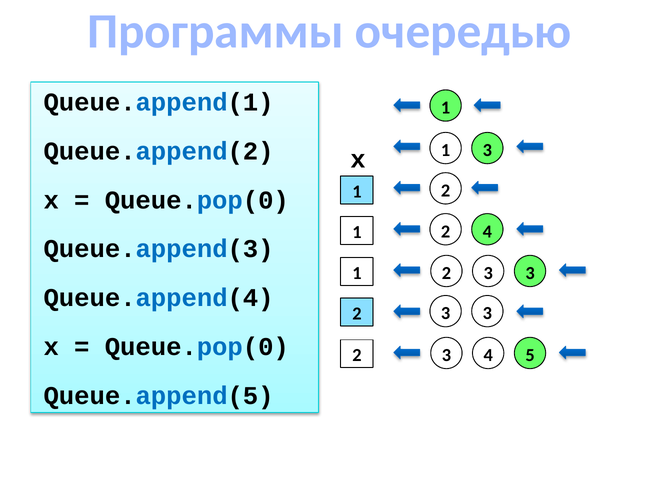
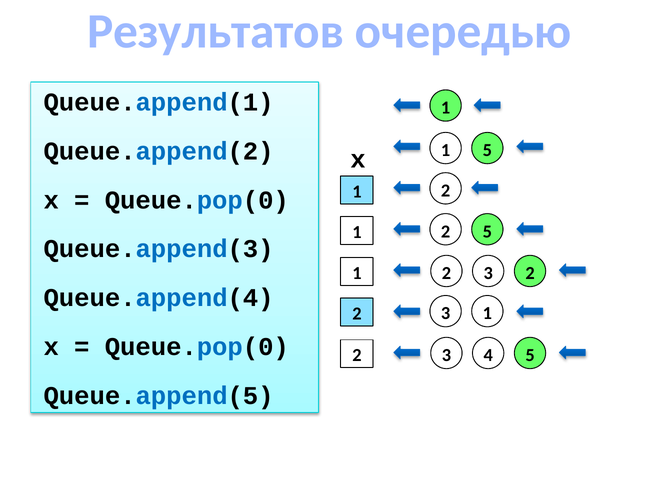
Программы: Программы -> Результатов (216, 31)
1 3: 3 -> 5 (487, 150)
2 4: 4 -> 5 (487, 232)
3: 3 -> 2 (530, 273)
3: 3 -> 1 (487, 314)
